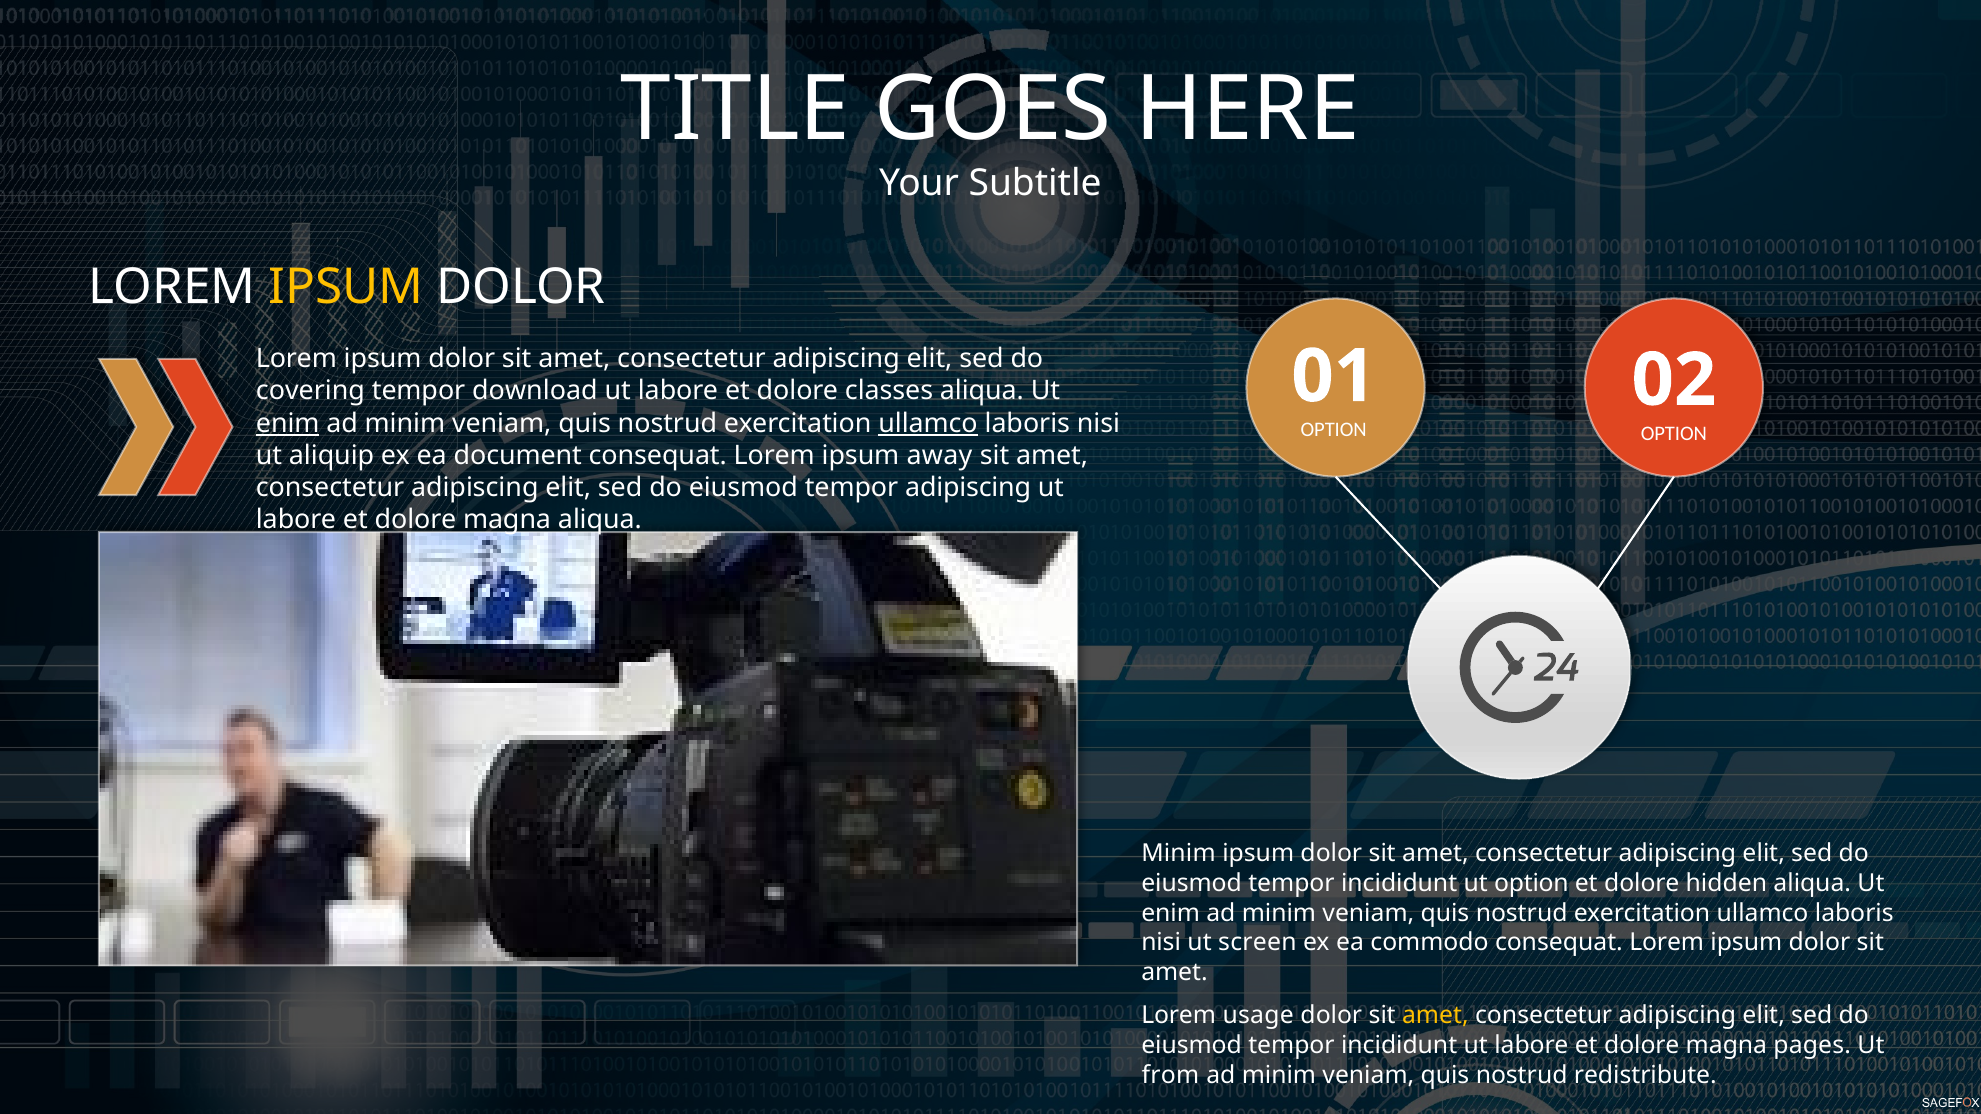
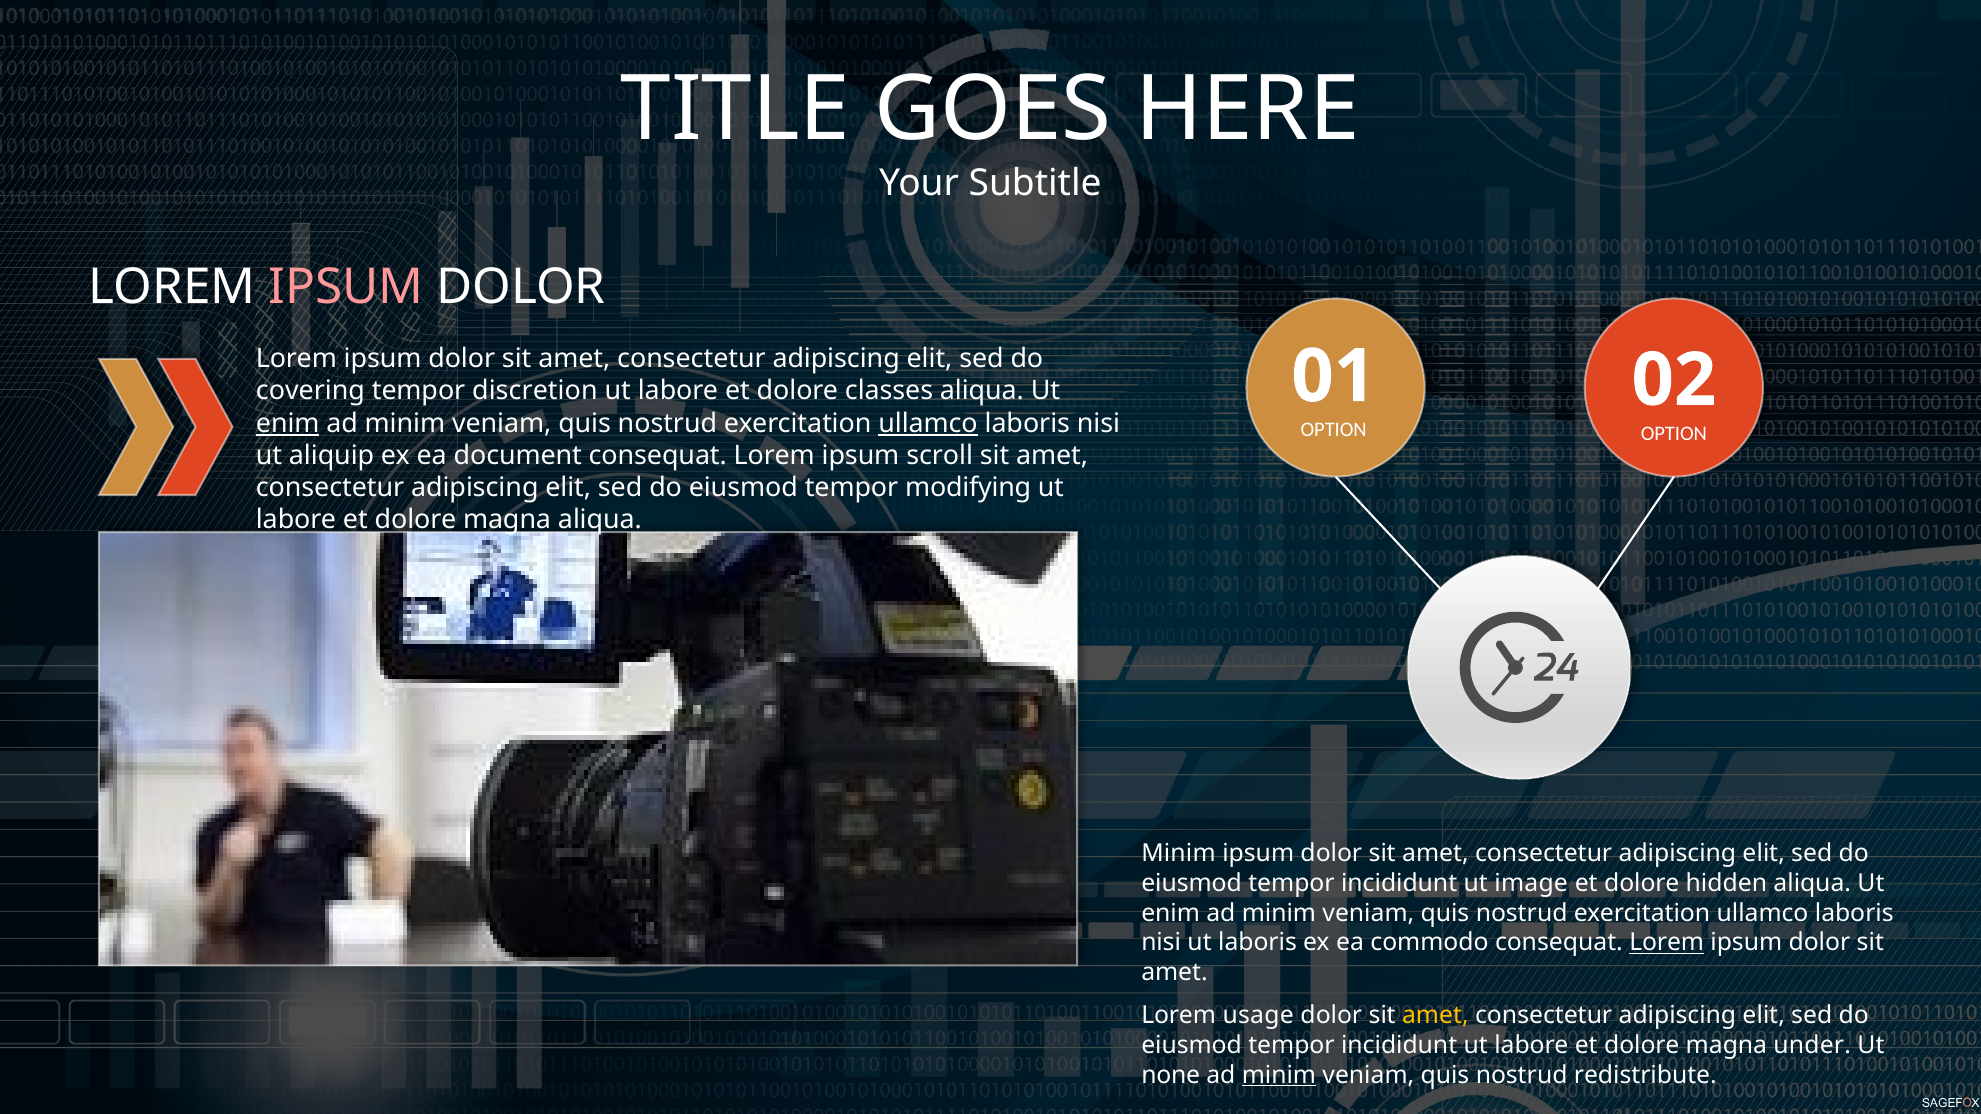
IPSUM colour: yellow -> pink (346, 287)
download: download -> discretion (535, 391)
away: away -> scroll (940, 456)
tempor adipiscing: adipiscing -> modifying (968, 488)
ut option: option -> image (1531, 883)
ut screen: screen -> laboris (1258, 943)
Lorem underline: none -> present (1667, 943)
pages: pages -> under (1812, 1046)
from: from -> none (1171, 1075)
minim underline: none -> present (1279, 1075)
